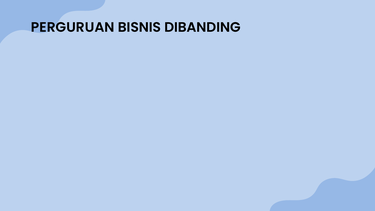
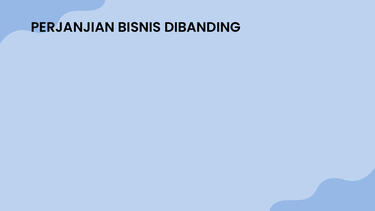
PERGURUAN: PERGURUAN -> PERJANJIAN (73, 27)
